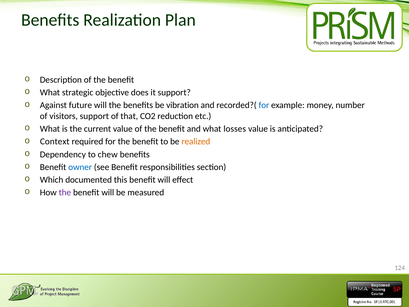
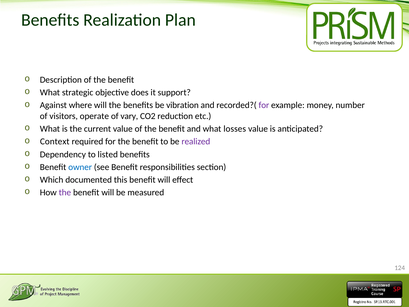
future: future -> where (80, 105)
for colour: blue -> purple (264, 105)
visitors support: support -> operate (94, 116)
that: that -> vary (129, 116)
realized colour: orange -> purple (196, 141)
chew: chew -> listed (108, 154)
